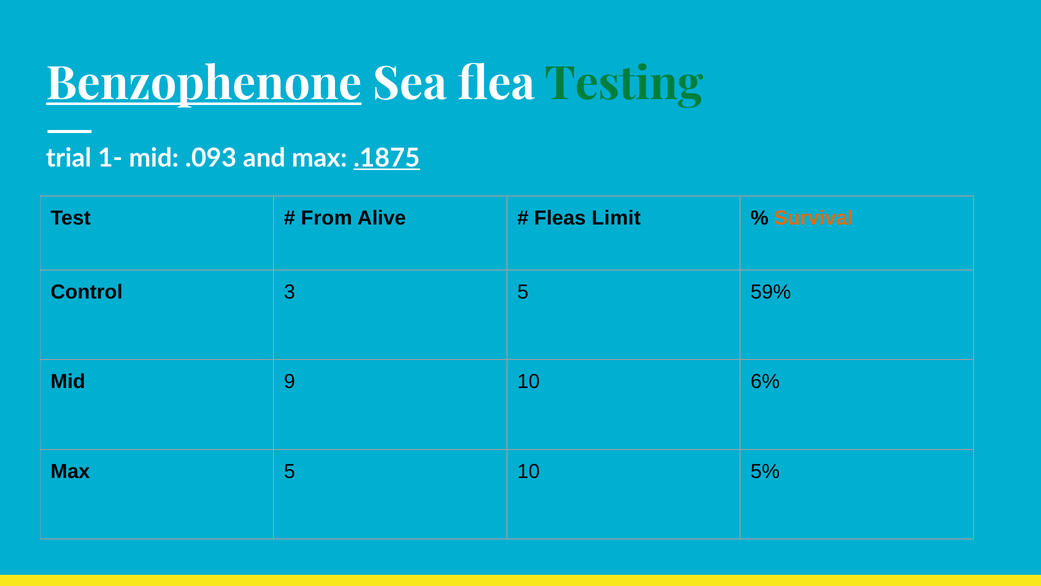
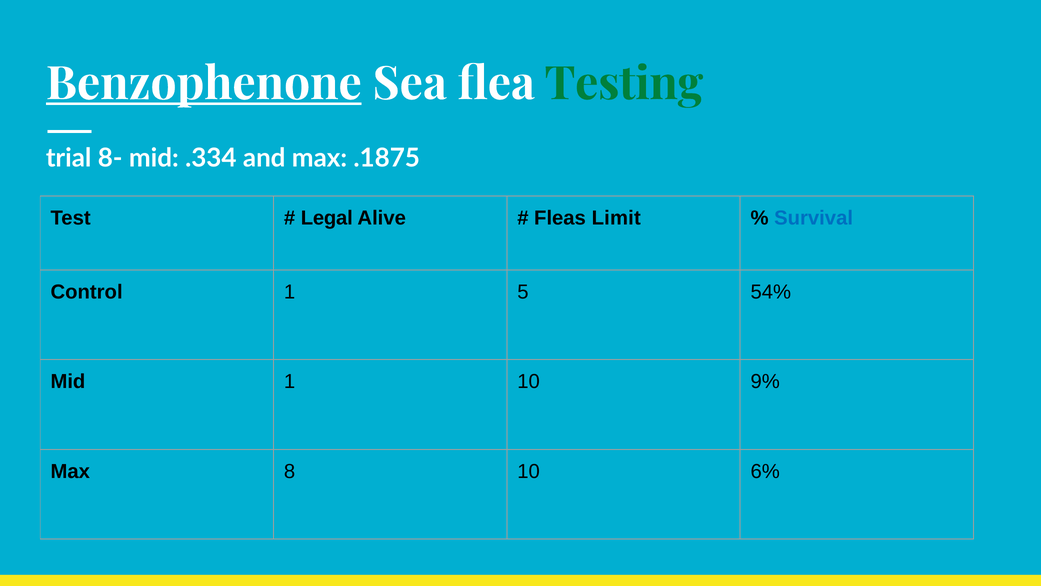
1-: 1- -> 8- (110, 158)
.093: .093 -> .334 (211, 158)
.1875 underline: present -> none (387, 158)
From: From -> Legal (327, 218)
Survival colour: orange -> blue (814, 218)
Control 3: 3 -> 1 (290, 292)
59%: 59% -> 54% (771, 292)
Mid 9: 9 -> 1 (290, 381)
6%: 6% -> 9% (765, 381)
Max 5: 5 -> 8 (290, 471)
5%: 5% -> 6% (765, 471)
